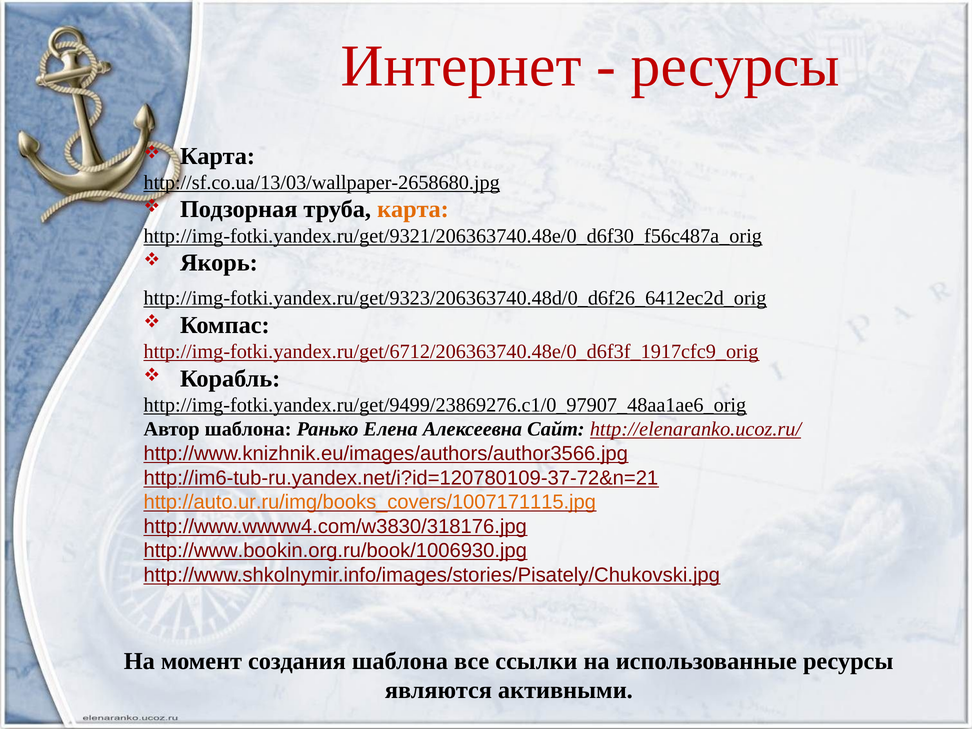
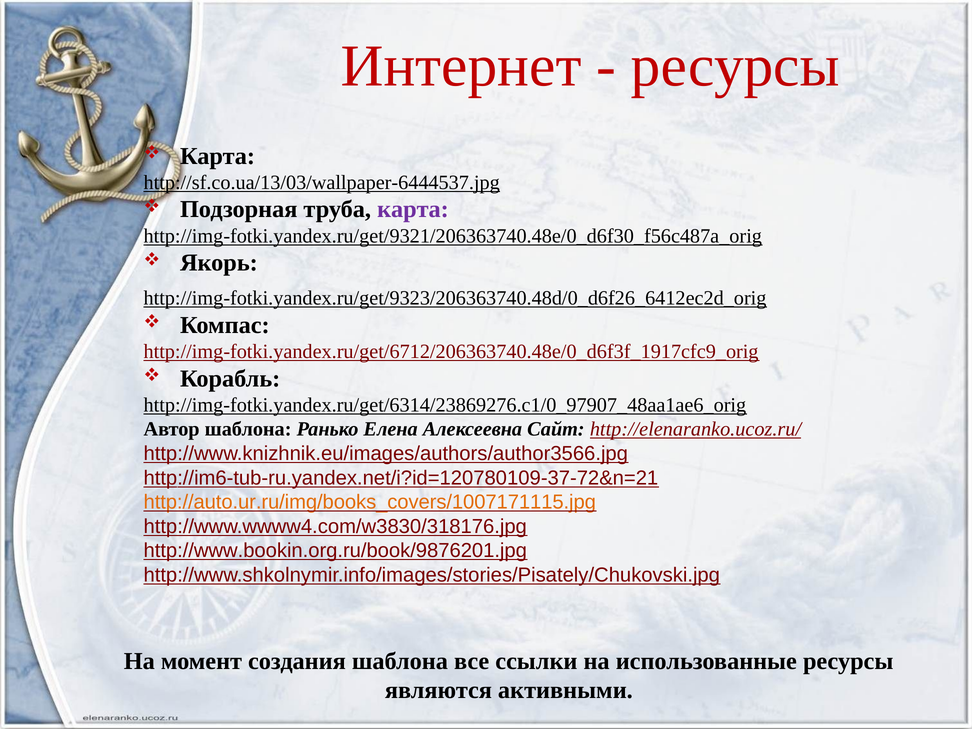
http://sf.co.ua/13/03/wallpaper-2658680.jpg: http://sf.co.ua/13/03/wallpaper-2658680.jpg -> http://sf.co.ua/13/03/wallpaper-6444537.jpg (322, 182)
карта colour: orange -> purple (413, 209)
http://img-fotki.yandex.ru/get/9499/23869276.c1/0_97907_48aa1ae6_orig: http://img-fotki.yandex.ru/get/9499/23869276.c1/0_97907_48aa1ae6_orig -> http://img-fotki.yandex.ru/get/6314/23869276.c1/0_97907_48aa1ae6_orig (445, 405)
http://www.bookin.org.ru/book/1006930.jpg: http://www.bookin.org.ru/book/1006930.jpg -> http://www.bookin.org.ru/book/9876201.jpg (335, 551)
